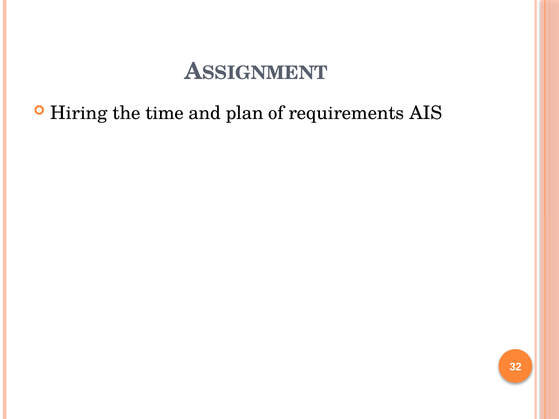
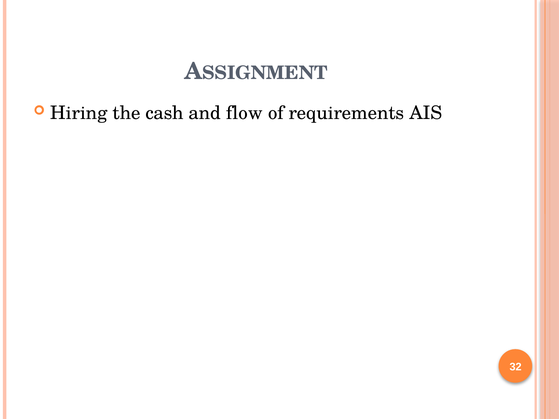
time: time -> cash (165, 113)
plan: plan -> flow (244, 113)
